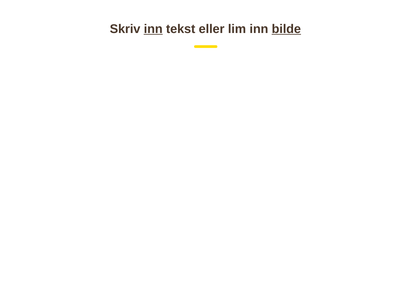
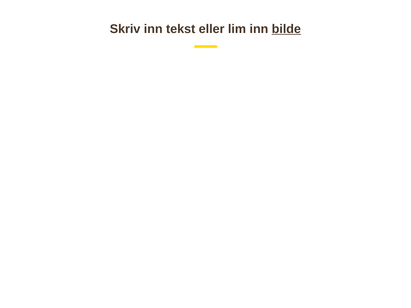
inn underline: present -> none (153, 29)
